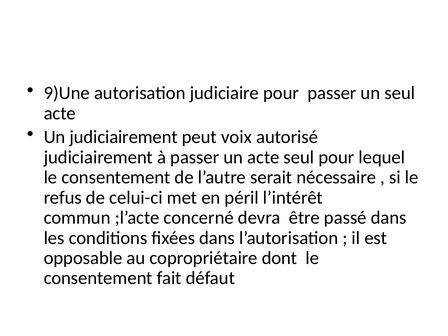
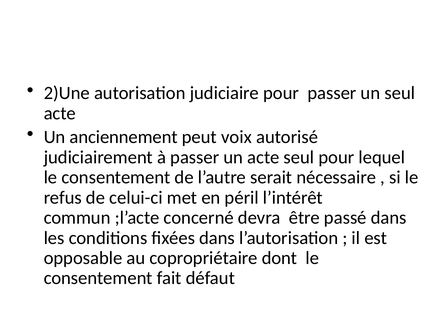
9)Une: 9)Une -> 2)Une (67, 93)
Un judiciairement: judiciairement -> anciennement (124, 137)
